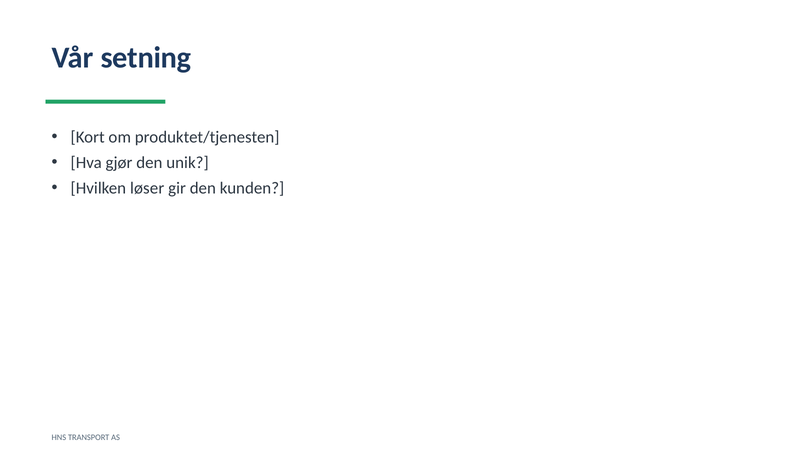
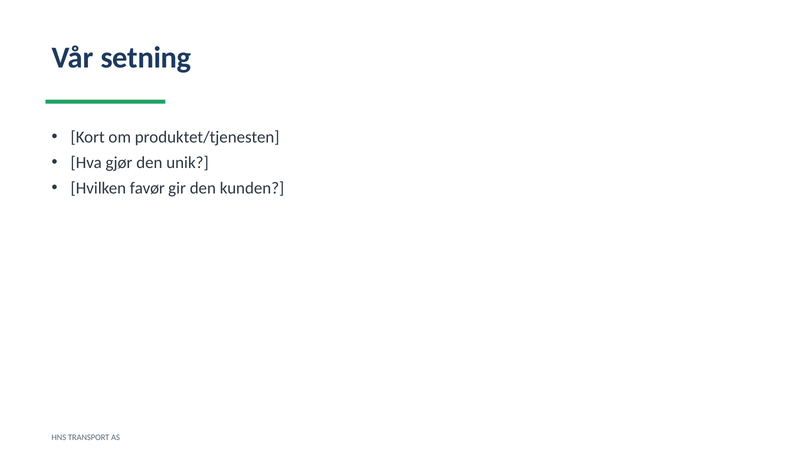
løser: løser -> favør (147, 188)
